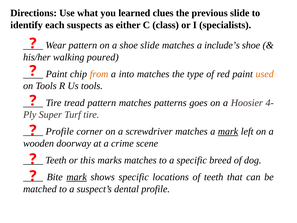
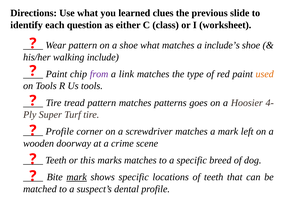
suspects: suspects -> question (85, 25)
specialists: specialists -> worksheet (225, 25)
shoe slide: slide -> what (150, 45)
poured: poured -> include (103, 57)
from colour: orange -> purple (99, 74)
into: into -> link (126, 74)
mark underline: present -> none (228, 131)
